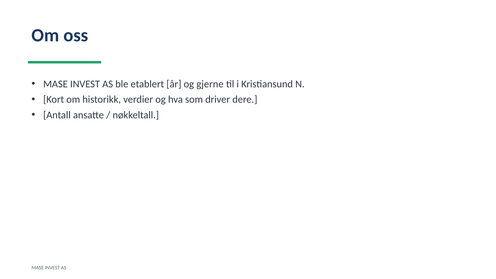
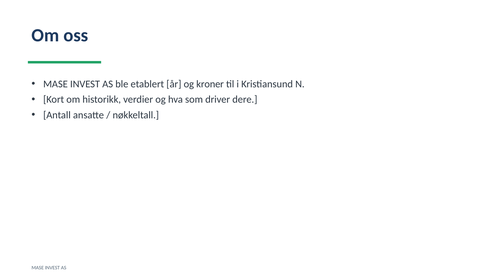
gjerne: gjerne -> kroner (210, 84)
